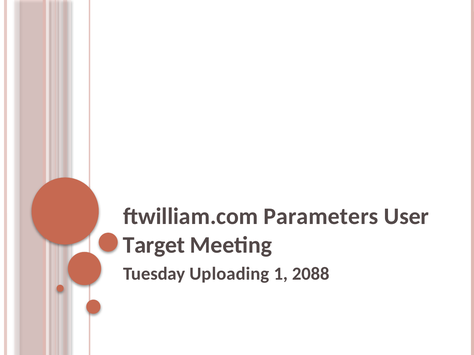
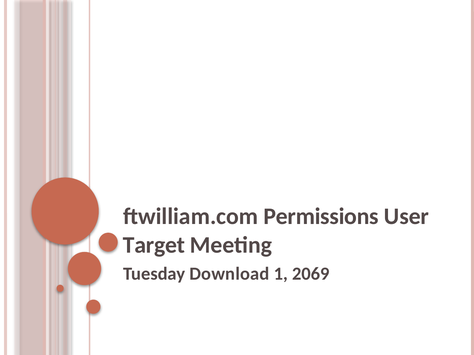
Parameters: Parameters -> Permissions (321, 217)
Uploading: Uploading -> Download (229, 274)
2088: 2088 -> 2069 (311, 274)
